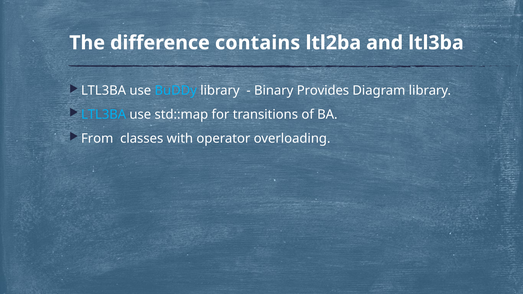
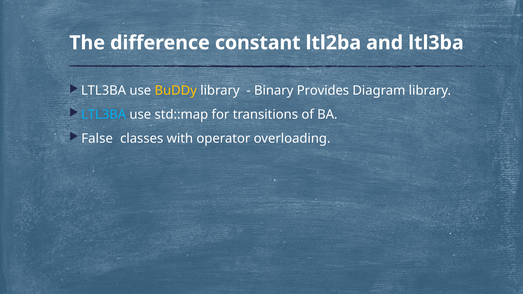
contains: contains -> constant (258, 43)
BuDDy colour: light blue -> yellow (176, 91)
From: From -> False (97, 139)
